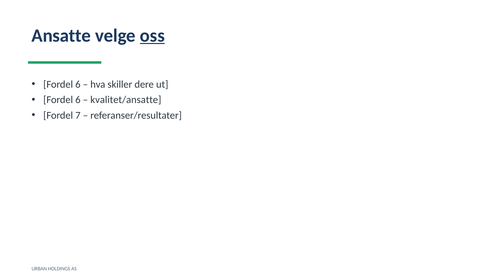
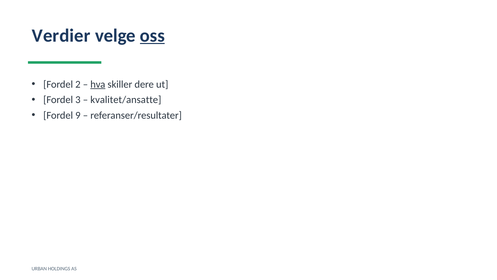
Ansatte: Ansatte -> Verdier (61, 35)
6: 6 -> 2 (78, 84)
hva underline: none -> present (98, 84)
6: 6 -> 3 (78, 100)
7: 7 -> 9 (78, 115)
